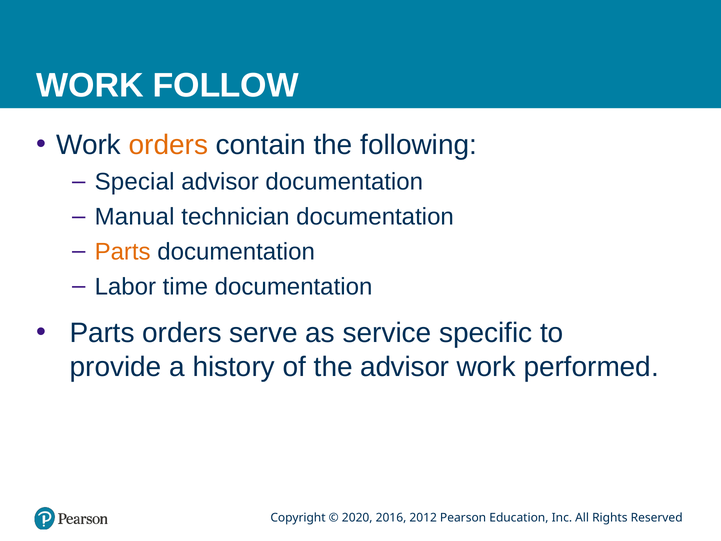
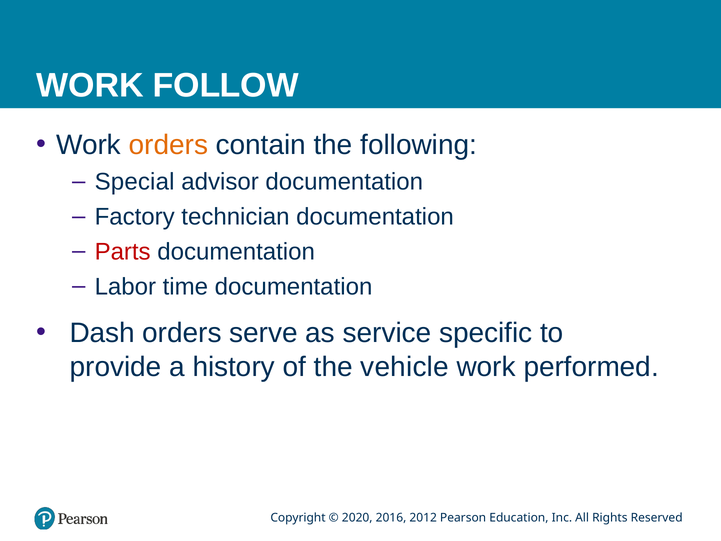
Manual: Manual -> Factory (135, 217)
Parts colour: orange -> red (123, 252)
Parts: Parts -> Dash (102, 333)
the advisor: advisor -> vehicle (405, 367)
